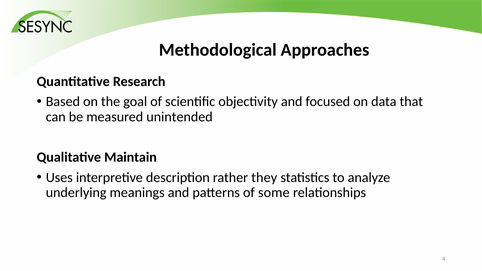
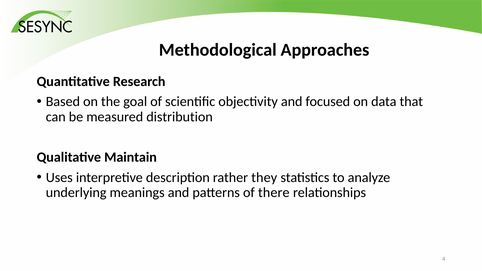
unintended: unintended -> distribution (180, 117)
some: some -> there (274, 193)
